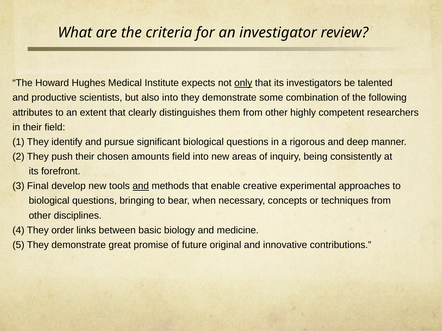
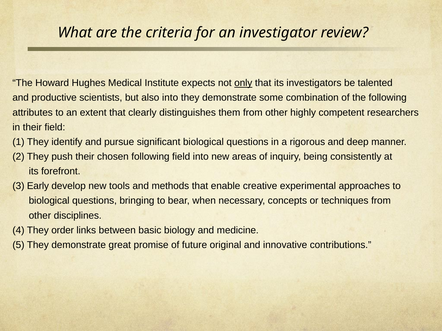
chosen amounts: amounts -> following (150, 157)
Final: Final -> Early (38, 186)
and underline: present -> none (141, 186)
